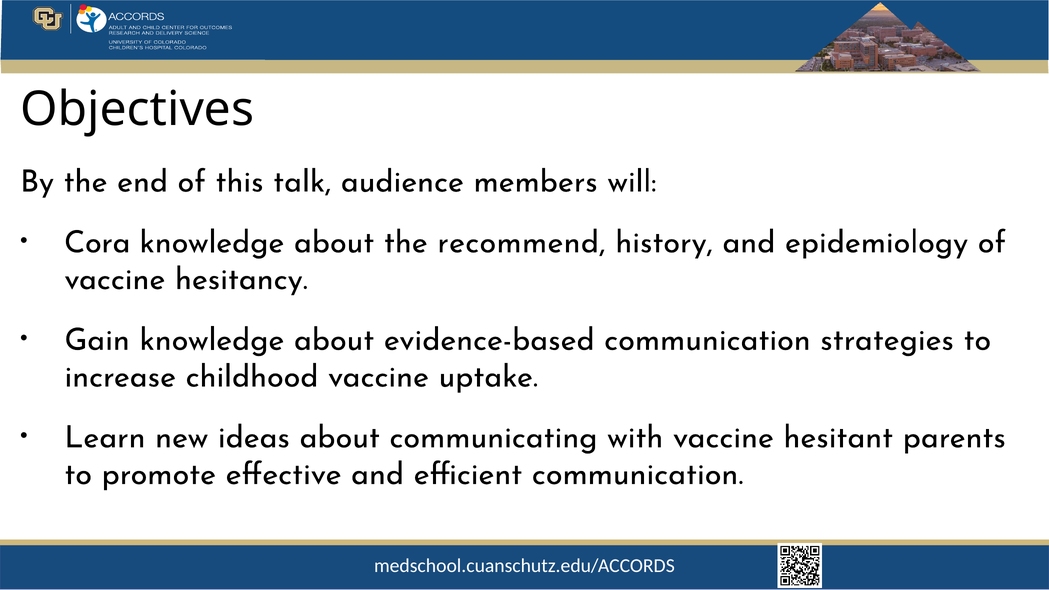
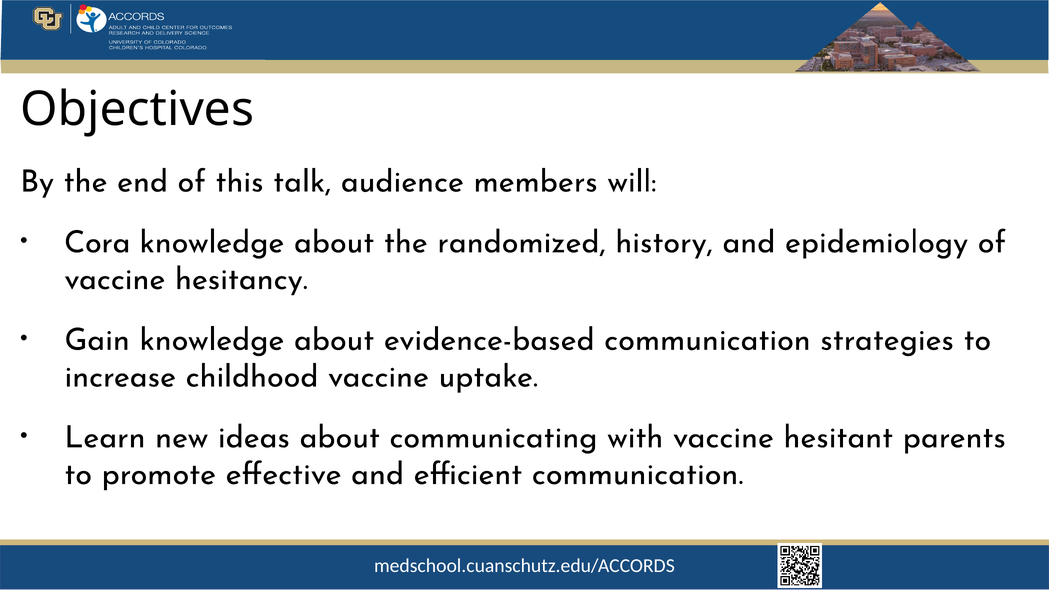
recommend: recommend -> randomized (522, 242)
